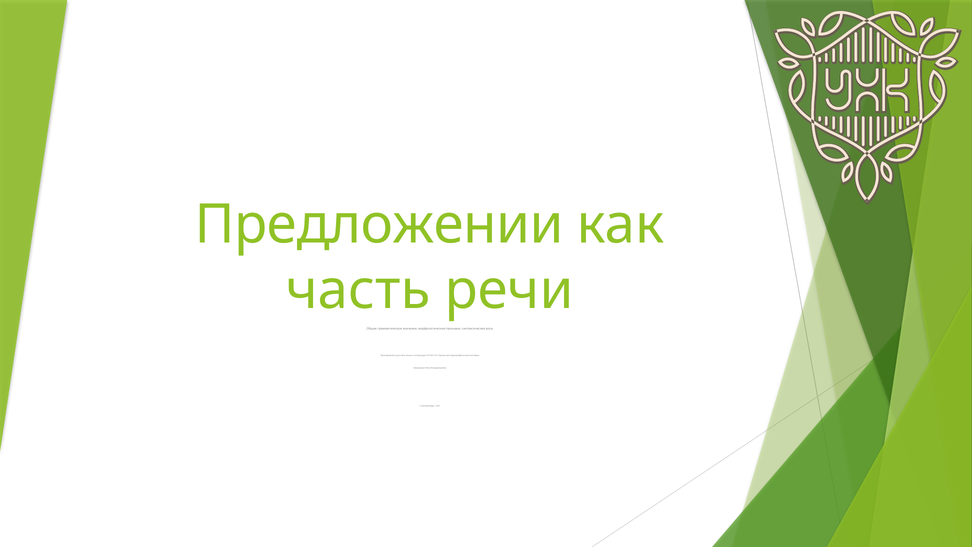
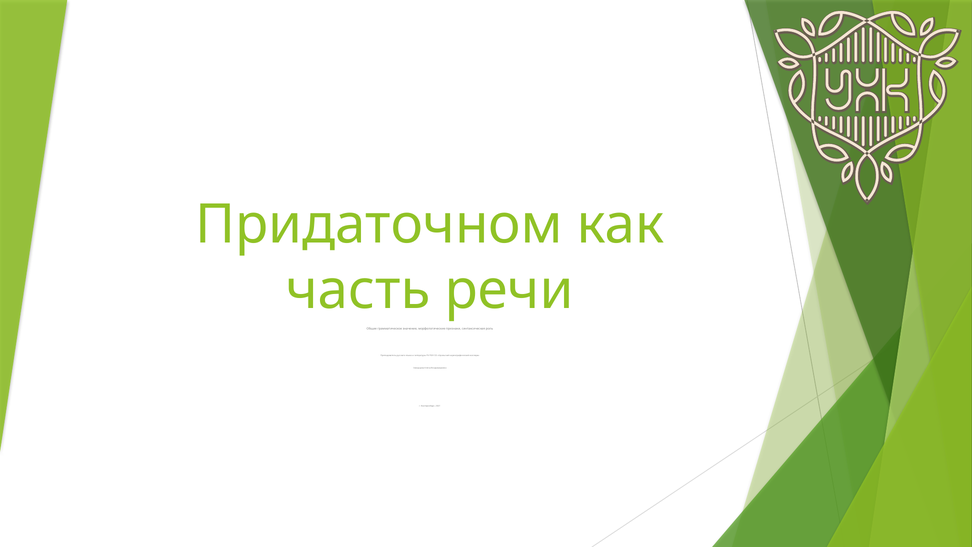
Предложении: Предложении -> Придаточном (379, 225)
